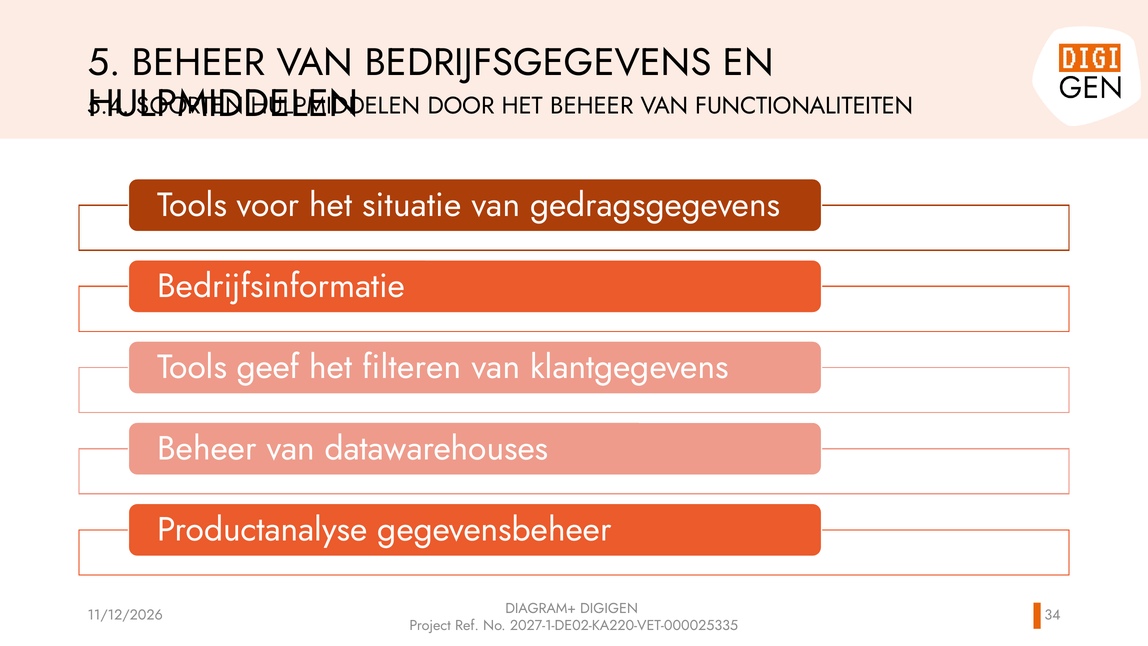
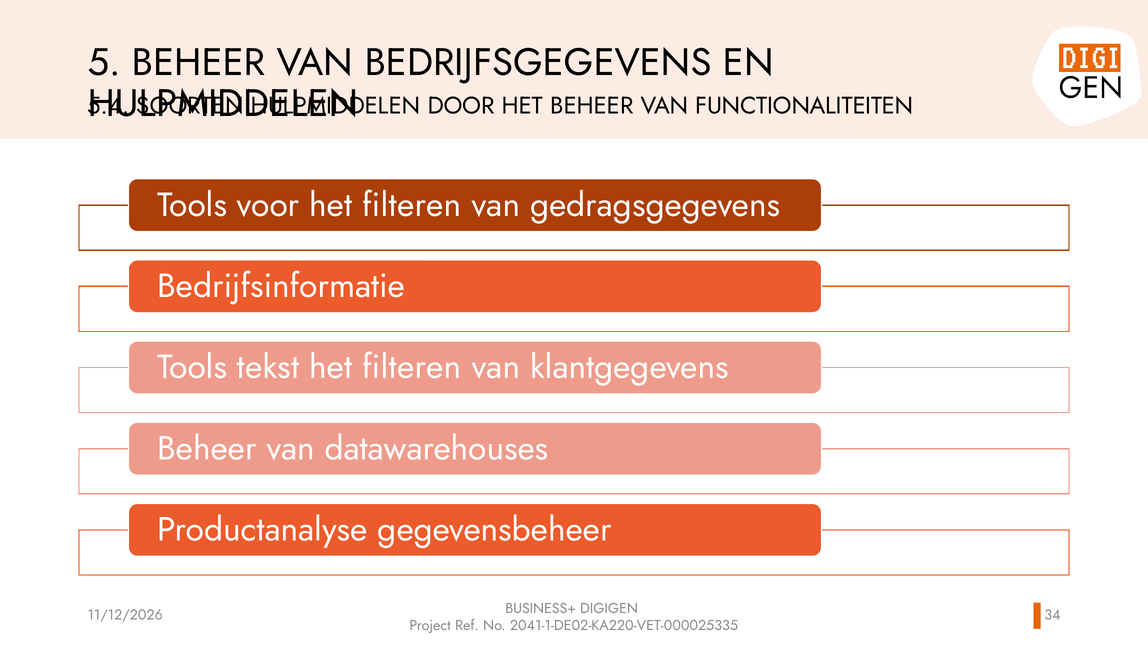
voor het situatie: situatie -> filteren (412, 205)
geef: geef -> tekst (268, 367)
DIAGRAM+: DIAGRAM+ -> BUSINESS+ (541, 608)
2027-1-DE02-KA220-VET-000025335: 2027-1-DE02-KA220-VET-000025335 -> 2041-1-DE02-KA220-VET-000025335 (624, 625)
